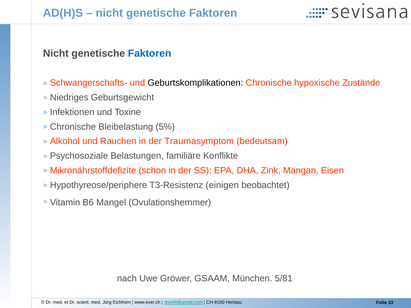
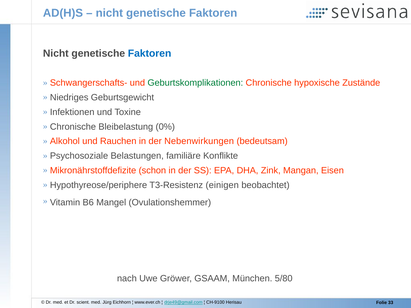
Geburtskomplikationen colour: black -> green (195, 83)
5%: 5% -> 0% (165, 127)
Traumasymptom: Traumasymptom -> Nebenwirkungen (199, 141)
5/81: 5/81 -> 5/80 (284, 279)
